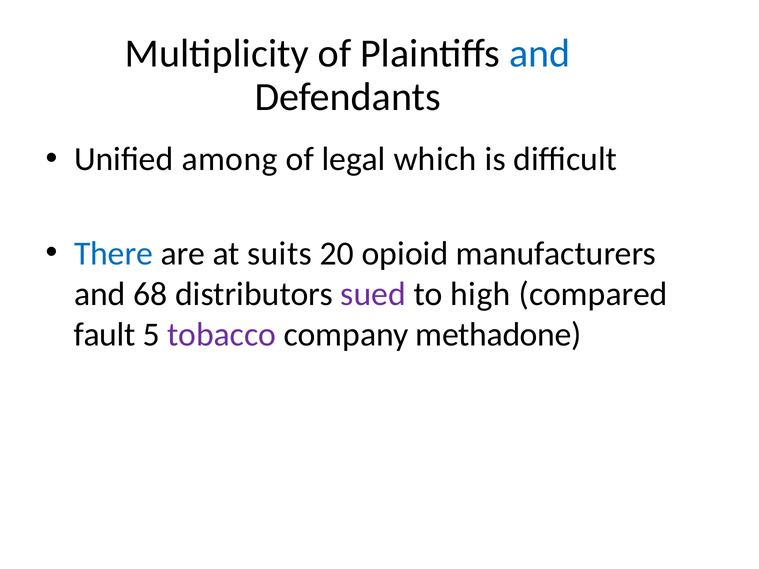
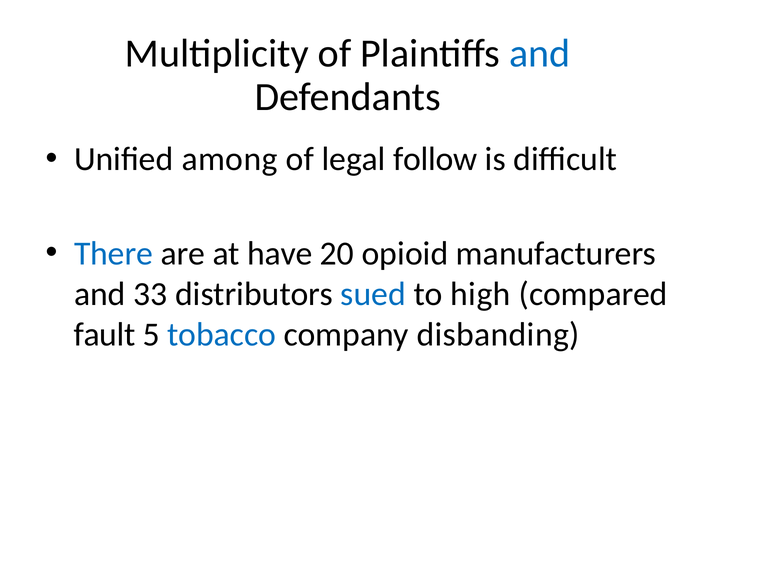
which: which -> follow (435, 159)
suits: suits -> have (280, 254)
68: 68 -> 33 (150, 294)
sued colour: purple -> blue (373, 294)
tobacco colour: purple -> blue (222, 335)
methadone: methadone -> disbanding (498, 335)
